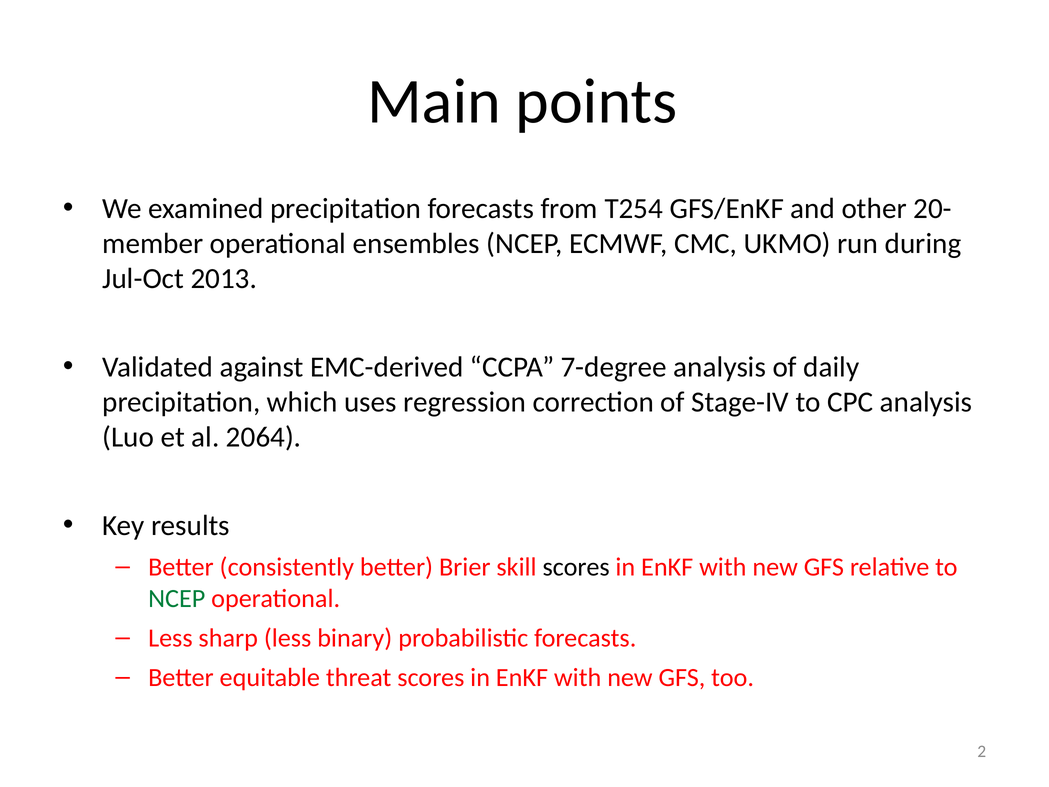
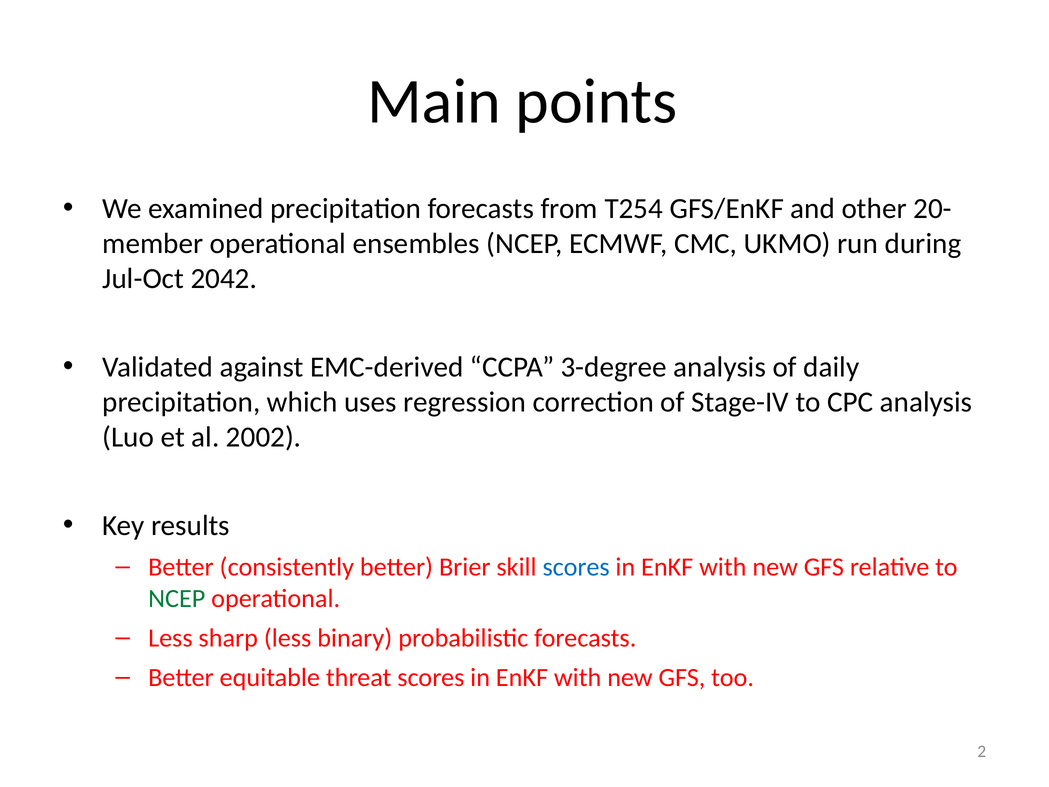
2013: 2013 -> 2042 (224, 278)
7-degree: 7-degree -> 3-degree (614, 367)
2064: 2064 -> 2002 (264, 437)
scores colour: black -> blue (576, 567)
